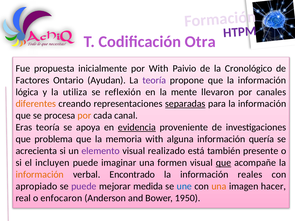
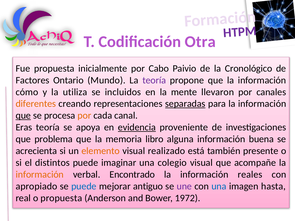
por With: With -> Cabo (159, 68)
Ayudan: Ayudan -> Mundo (107, 80)
lógica: lógica -> cómo (27, 92)
reflexión: reflexión -> incluidos (123, 92)
que underline: none -> present (23, 116)
memoria with: with -> libro (154, 139)
quería: quería -> buena (261, 139)
elemento colour: purple -> orange (101, 151)
incluyen: incluyen -> distintos (52, 163)
formen: formen -> colegio (172, 163)
que underline: present -> none (223, 163)
puede colour: purple -> blue (84, 186)
medida: medida -> antiguo (148, 186)
une colour: blue -> purple (184, 186)
una colour: orange -> blue (219, 186)
hacer: hacer -> hasta (273, 186)
o enfocaron: enfocaron -> propuesta (61, 198)
1950: 1950 -> 1972 (188, 198)
